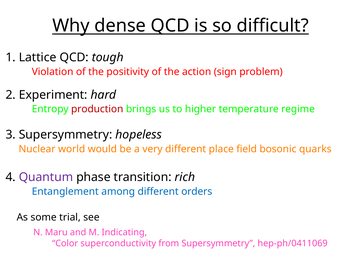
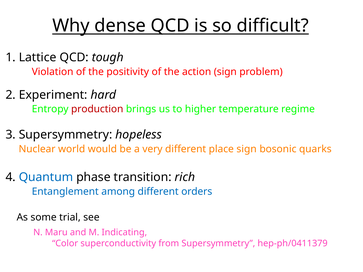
place field: field -> sign (247, 149)
Quantum colour: purple -> blue (46, 177)
hep-ph/0411069: hep-ph/0411069 -> hep-ph/0411379 (293, 244)
